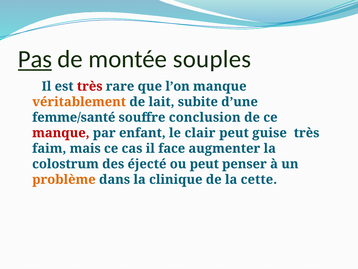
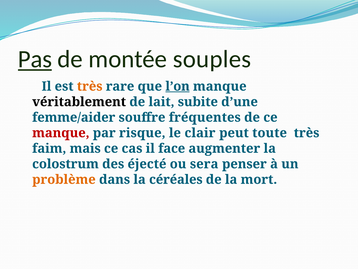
très colour: red -> orange (90, 86)
l’on underline: none -> present (178, 86)
véritablement colour: orange -> black (79, 102)
femme/santé: femme/santé -> femme/aider (74, 117)
conclusion: conclusion -> fréquentes (205, 117)
enfant: enfant -> risque (142, 133)
guise: guise -> toute (270, 133)
ou peut: peut -> sera (204, 164)
clinique: clinique -> céréales (176, 179)
cette: cette -> mort (259, 179)
